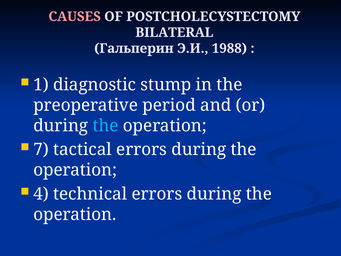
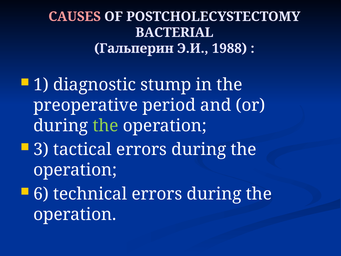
BILATERAL: BILATERAL -> BACTERIAL (174, 32)
the colour: light blue -> light green (106, 126)
7: 7 -> 3 (41, 149)
4: 4 -> 6 (41, 194)
